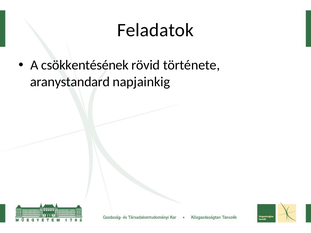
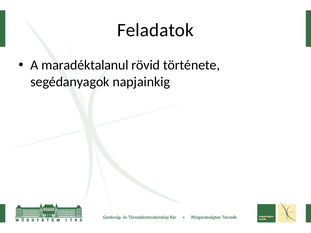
csökkentésének: csökkentésének -> maradéktalanul (85, 65)
aranystandard: aranystandard -> segédanyagok (70, 82)
